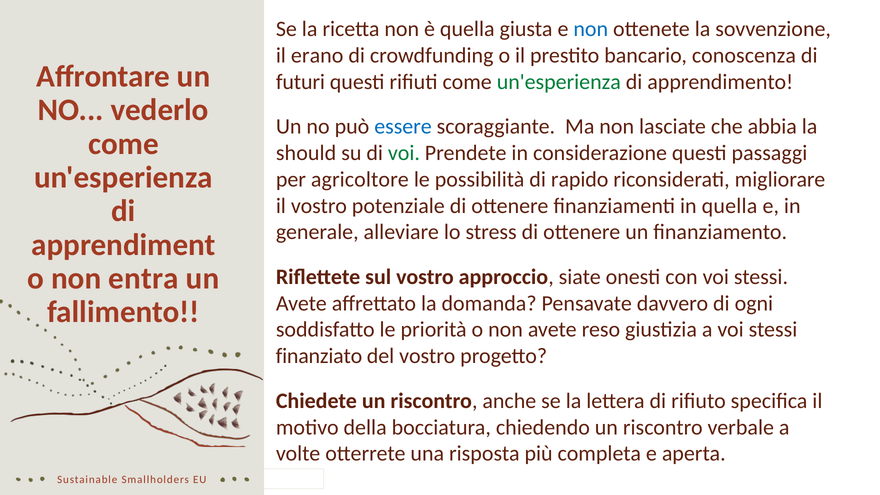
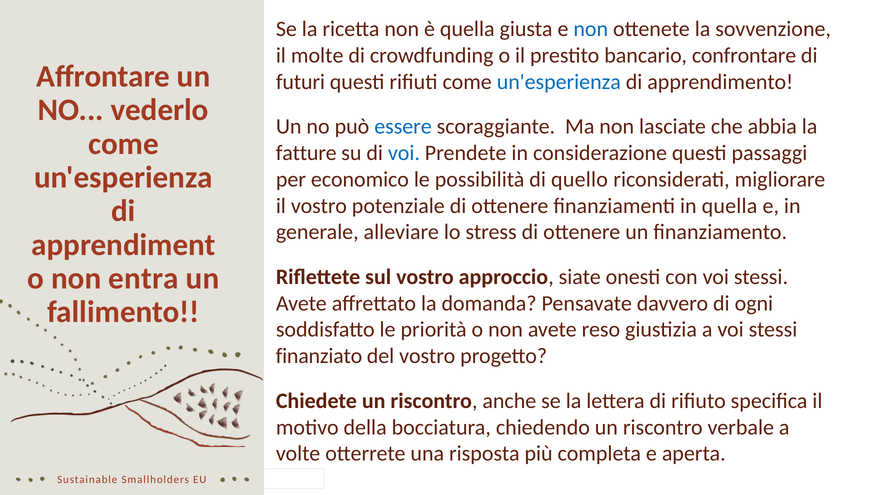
erano: erano -> molte (317, 55)
conoscenza: conoscenza -> confrontare (744, 55)
un'esperienza colour: green -> blue (559, 82)
should: should -> fatture (306, 153)
voi colour: green -> blue (404, 153)
agricoltore: agricoltore -> economico (360, 179)
rapido: rapido -> quello (580, 179)
